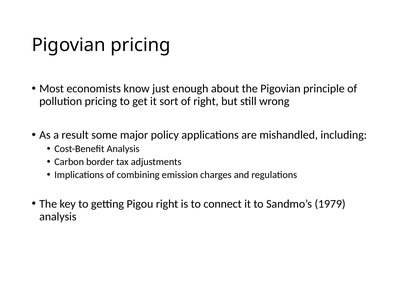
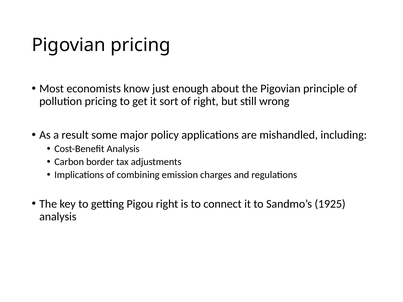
1979: 1979 -> 1925 (330, 204)
